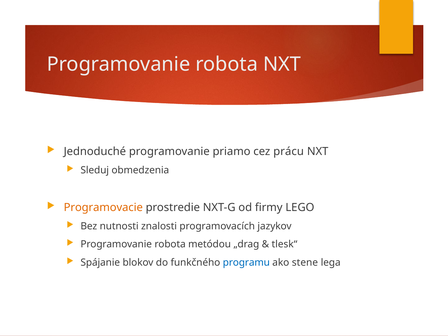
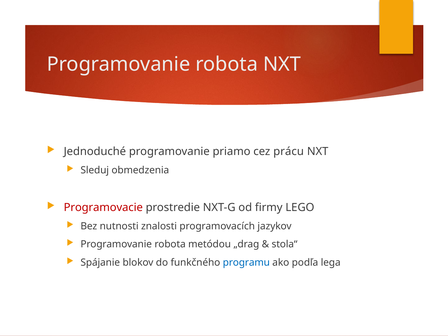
Programovacie colour: orange -> red (103, 207)
tlesk“: tlesk“ -> stola“ (285, 244)
stene: stene -> podľa (305, 263)
